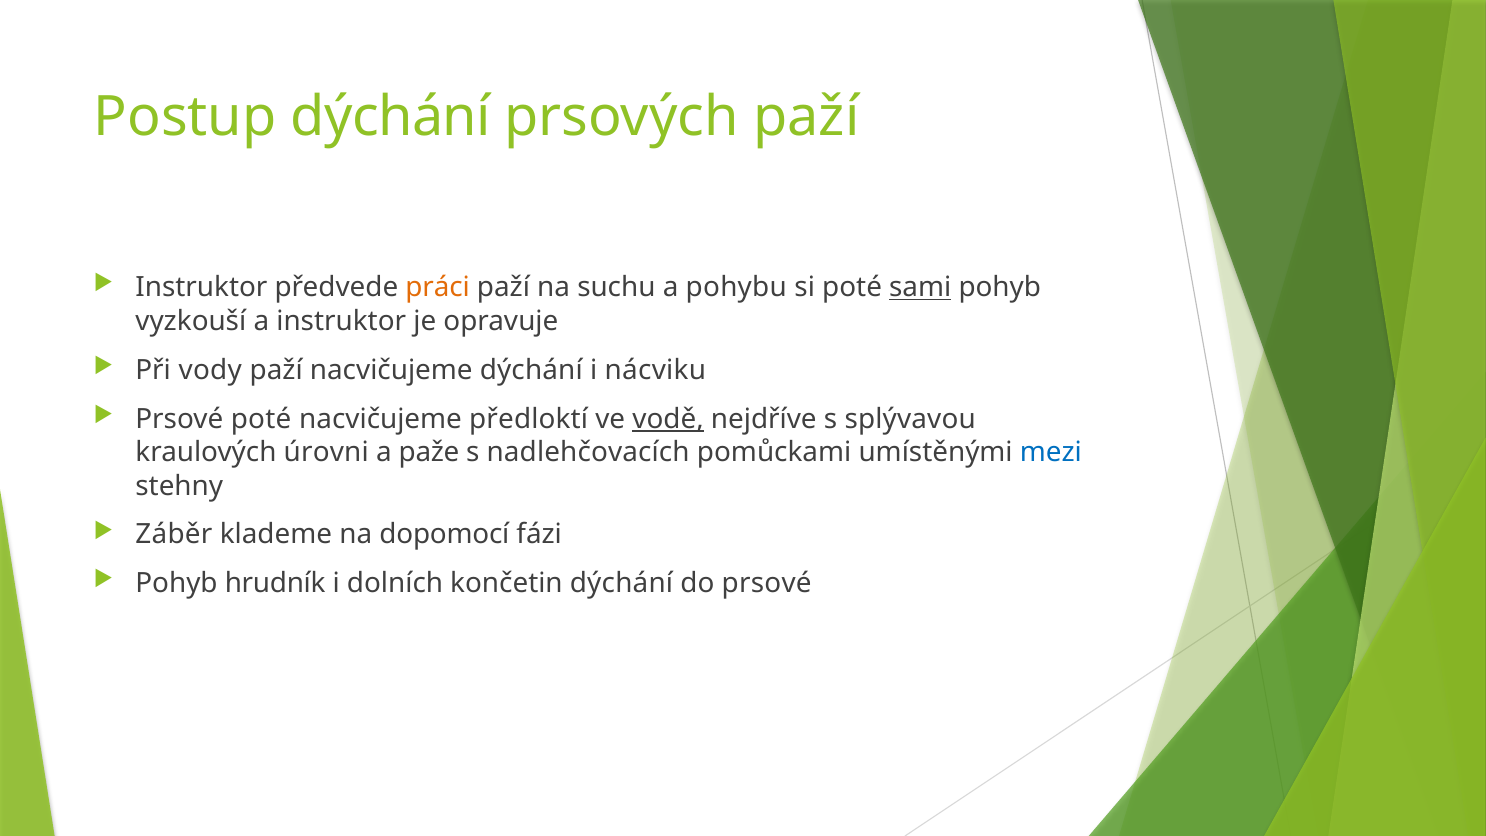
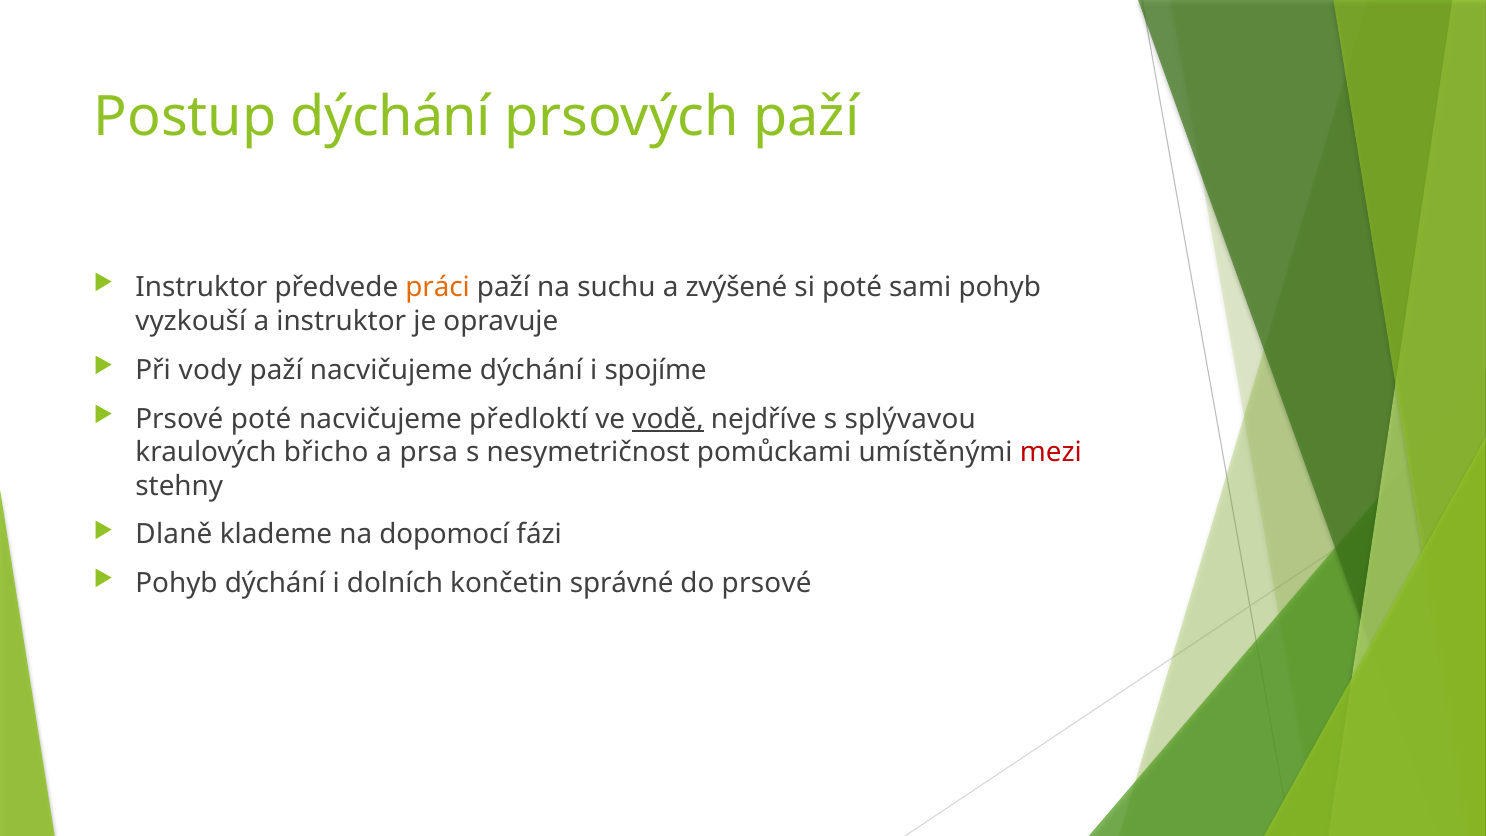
pohybu: pohybu -> zvýšené (737, 288)
sami underline: present -> none (920, 288)
nácviku: nácviku -> spojíme (656, 370)
úrovni: úrovni -> břicho (326, 452)
paže: paže -> prsa (429, 452)
nadlehčovacích: nadlehčovacích -> nesymetričnost (588, 452)
mezi colour: blue -> red (1051, 452)
Záběr: Záběr -> Dlaně (174, 535)
Pohyb hrudník: hrudník -> dýchání (275, 584)
končetin dýchání: dýchání -> správné (622, 584)
